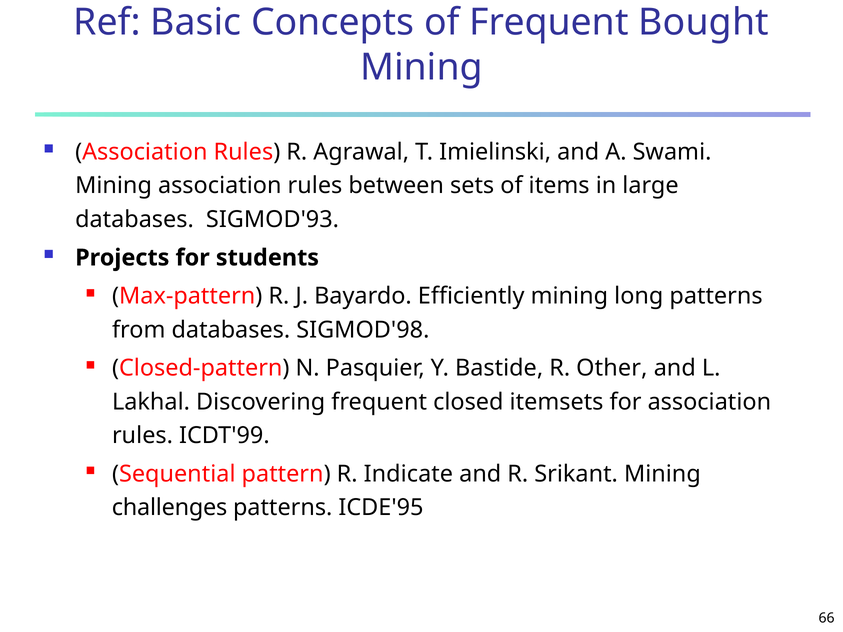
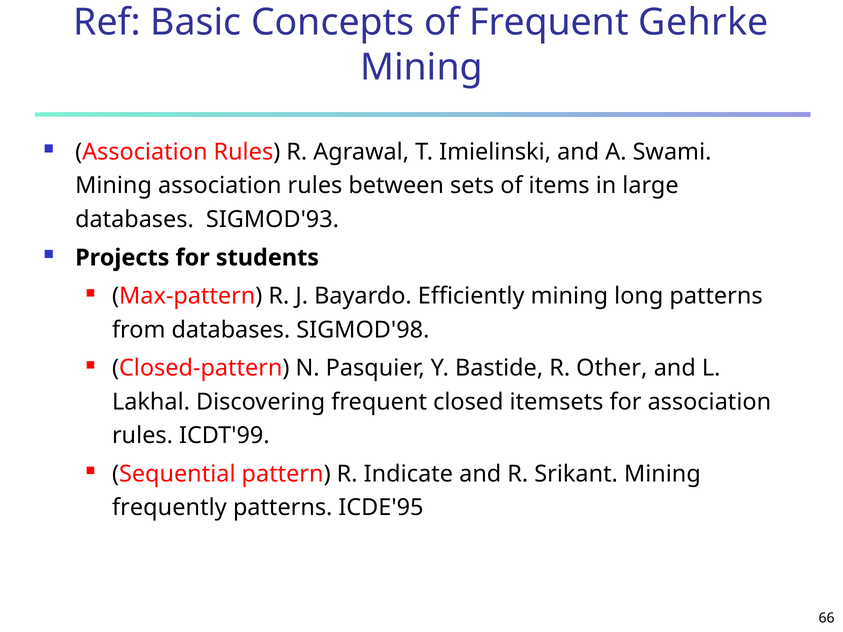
Bought: Bought -> Gehrke (704, 22)
challenges: challenges -> frequently (169, 508)
